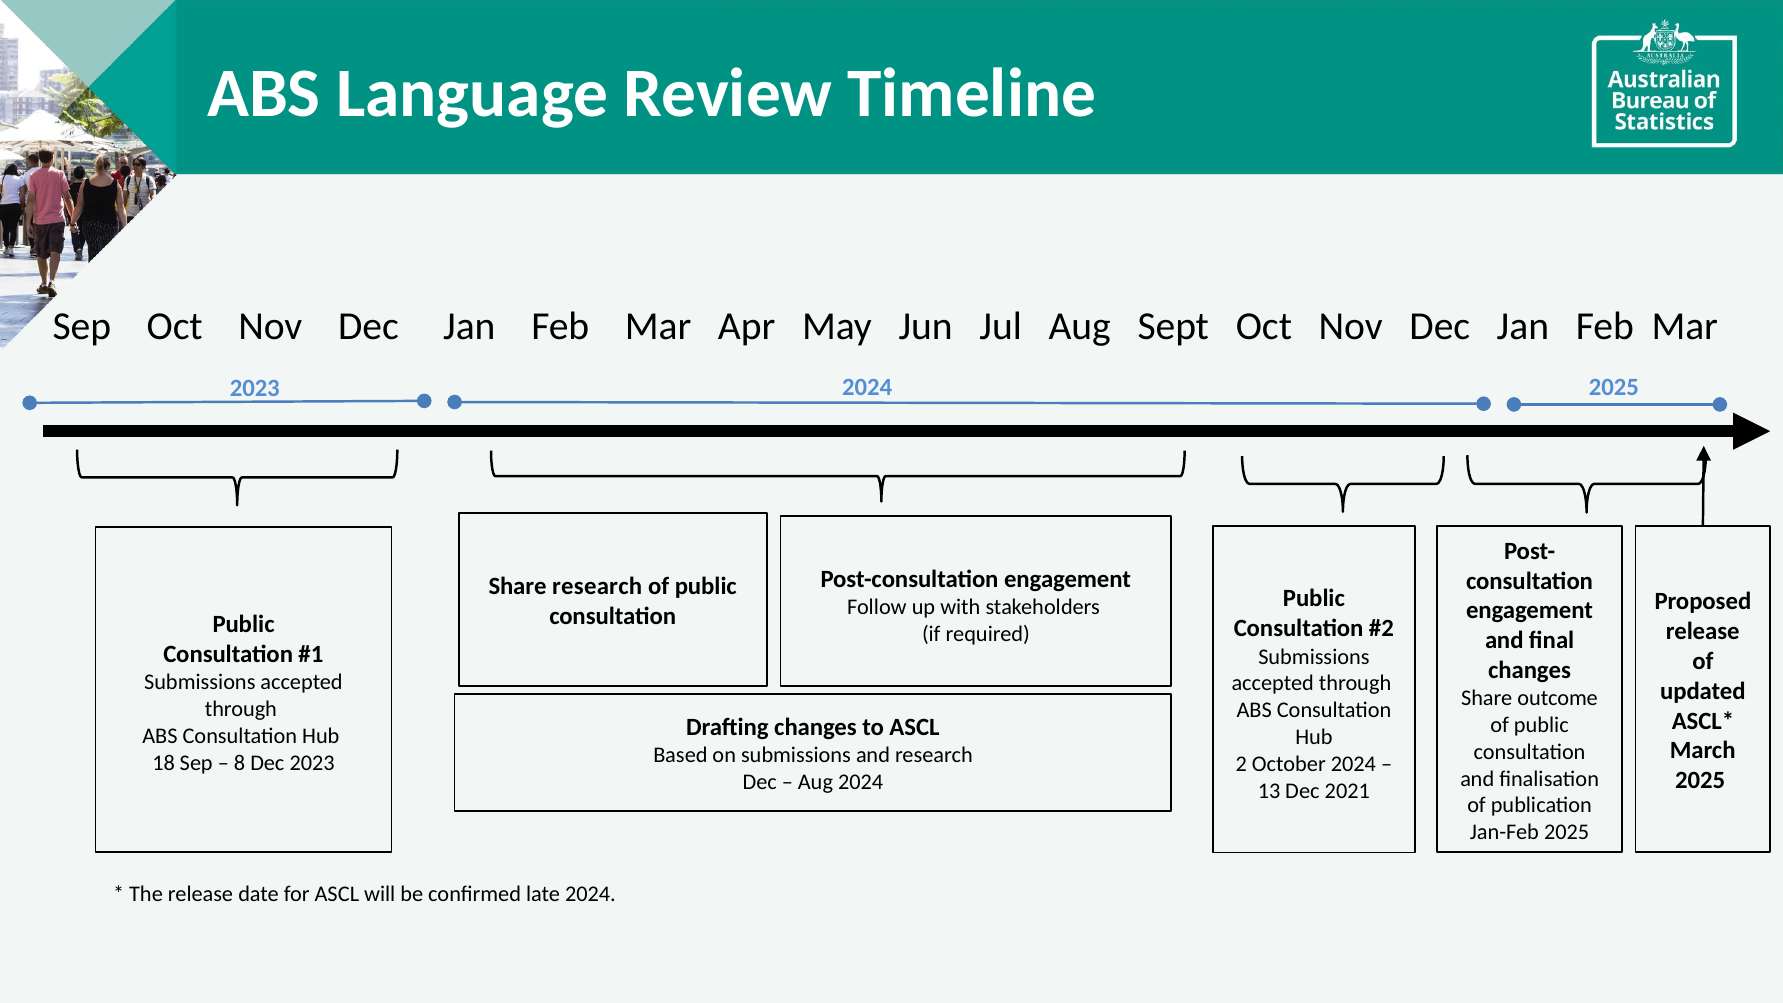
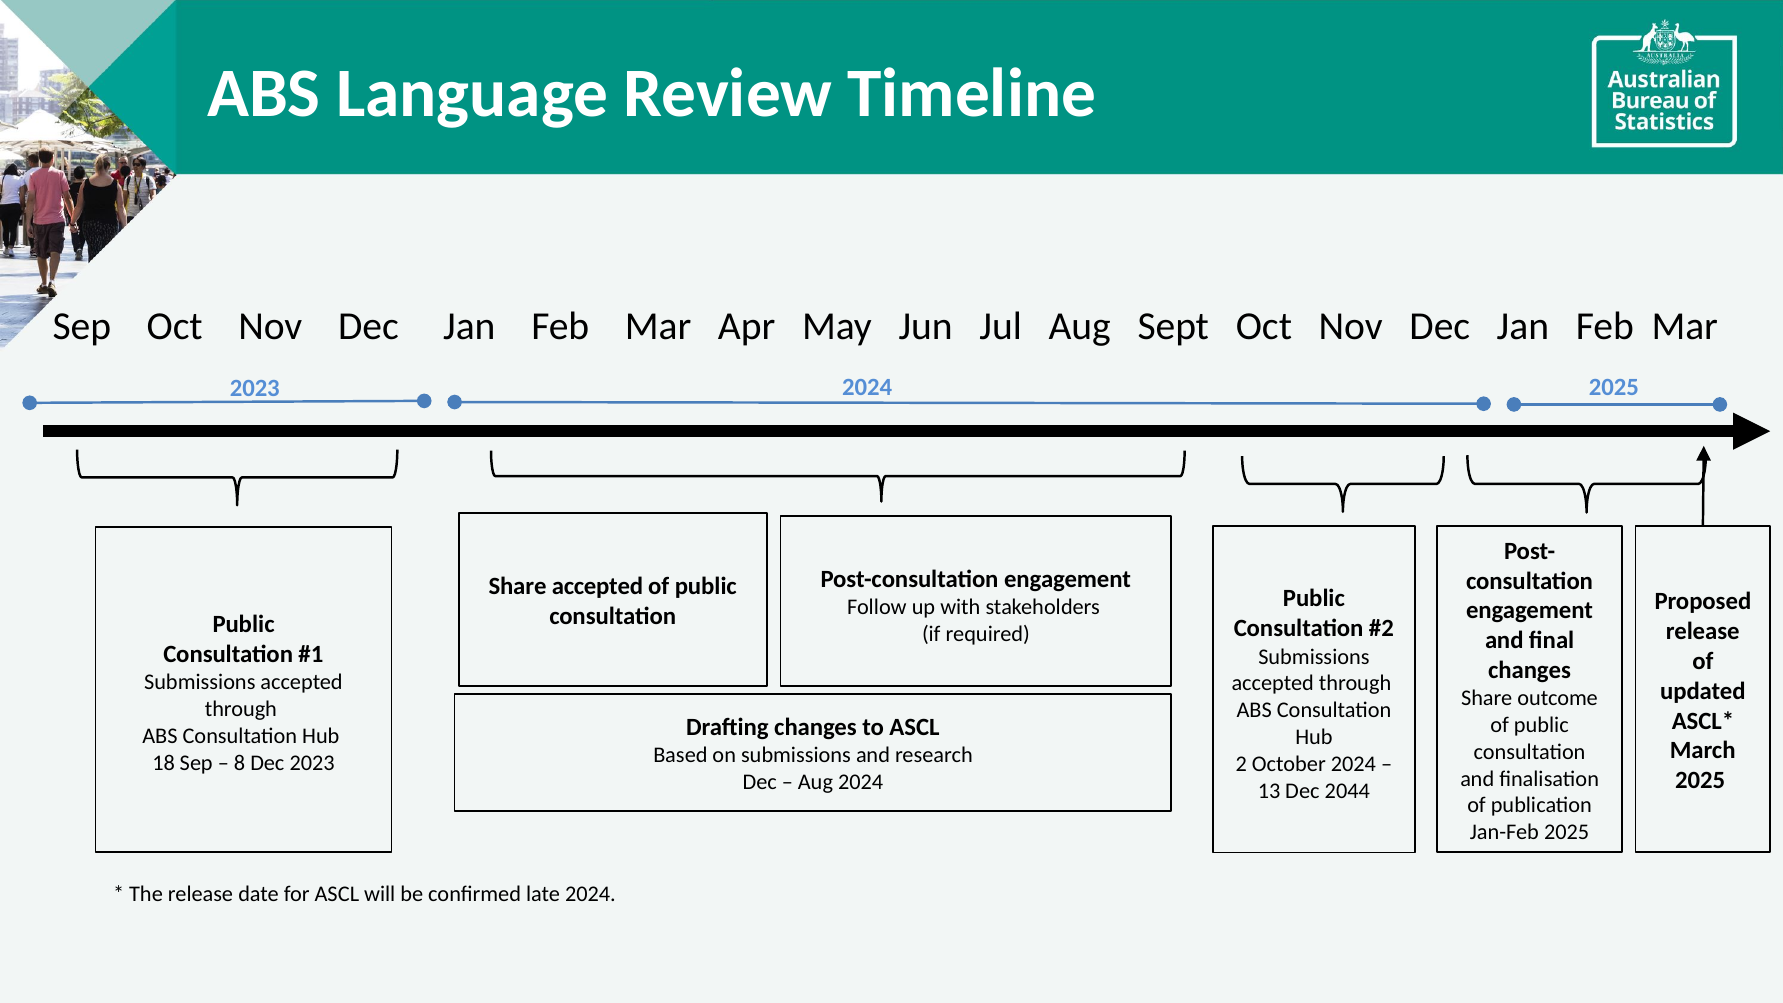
Share research: research -> accepted (597, 586)
2021: 2021 -> 2044 (1347, 791)
